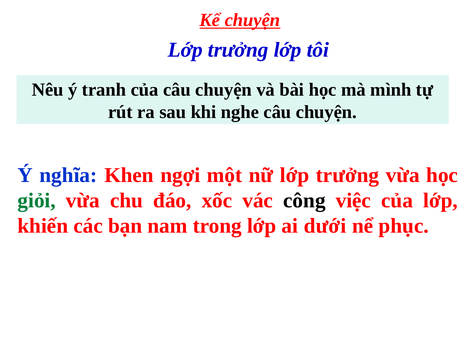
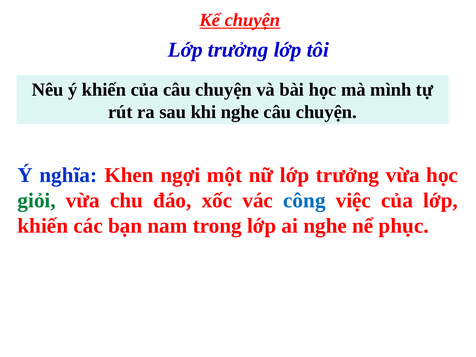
ý tranh: tranh -> khiến (104, 90)
công colour: black -> blue (304, 201)
ai dưới: dưới -> nghe (325, 226)
